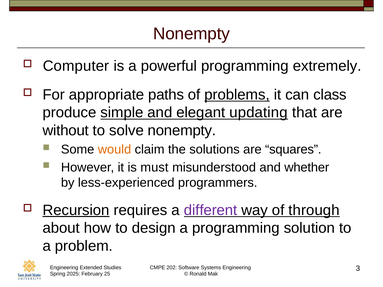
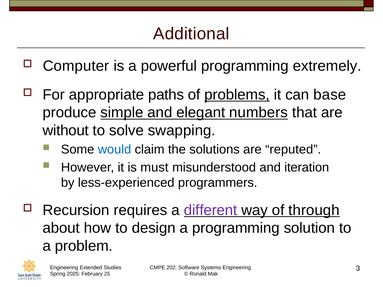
Nonempty: Nonempty -> Additional (191, 34)
class: class -> base (330, 95)
updating: updating -> numbers (259, 113)
solve nonempty: nonempty -> swapping (182, 131)
would colour: orange -> blue (115, 150)
squares: squares -> reputed (293, 150)
whether: whether -> iteration (307, 167)
Recursion underline: present -> none (76, 210)
